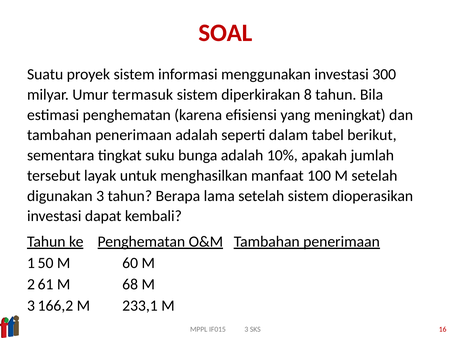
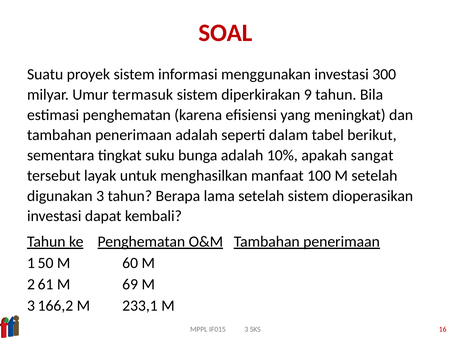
8: 8 -> 9 (308, 95)
jumlah: jumlah -> sangat (372, 155)
68: 68 -> 69 (130, 285)
